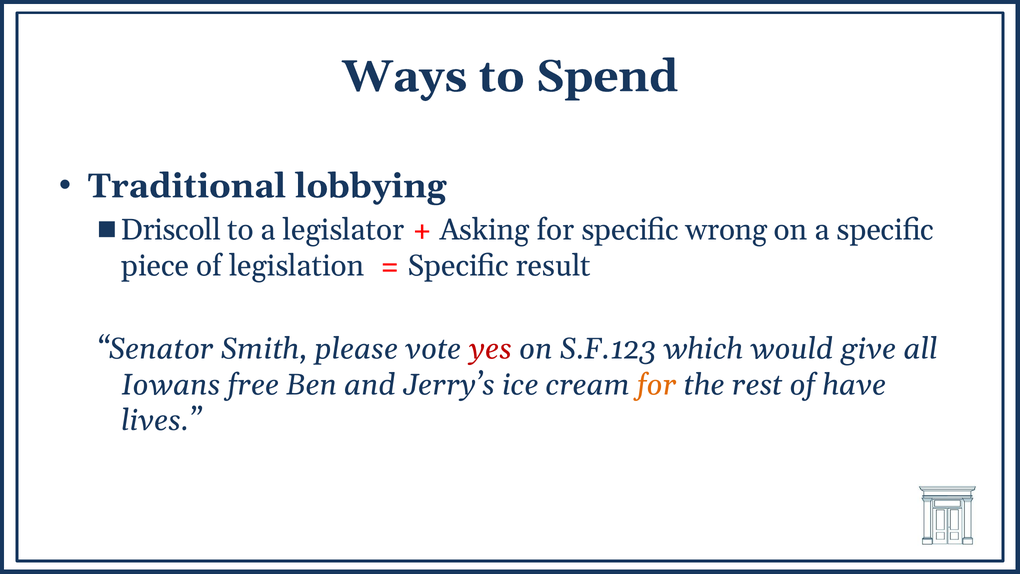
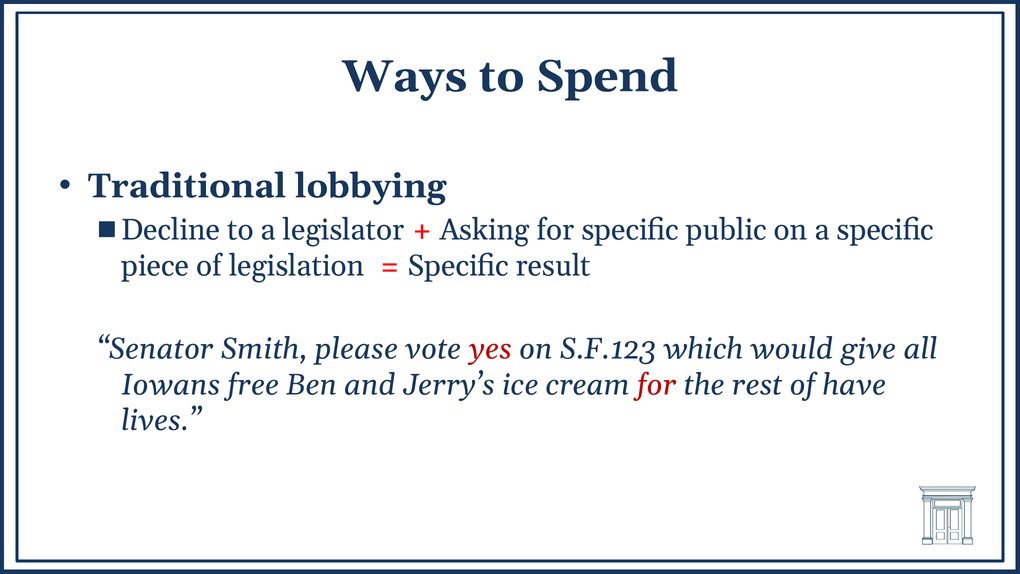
Driscoll: Driscoll -> Decline (171, 230)
wrong: wrong -> public (726, 230)
for colour: orange -> red (657, 385)
